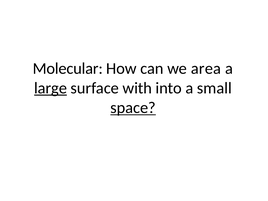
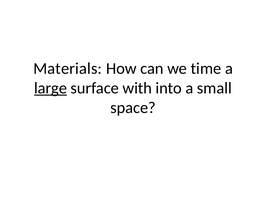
Molecular: Molecular -> Materials (68, 68)
area: area -> time (206, 68)
space underline: present -> none (133, 108)
